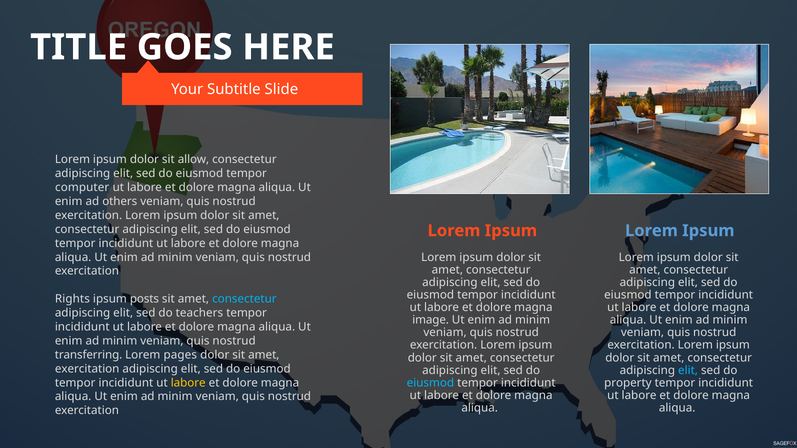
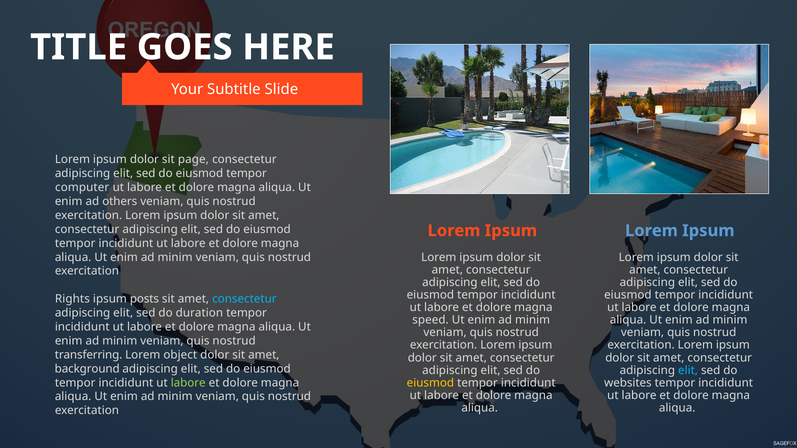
allow: allow -> page (193, 160)
teachers: teachers -> duration (199, 313)
image: image -> speed (431, 320)
pages: pages -> object (180, 355)
exercitation: exercitation -> background (87, 369)
labore colour: yellow -> light green (188, 383)
eiusmod colour: light blue -> yellow (430, 383)
property: property -> websites (628, 383)
